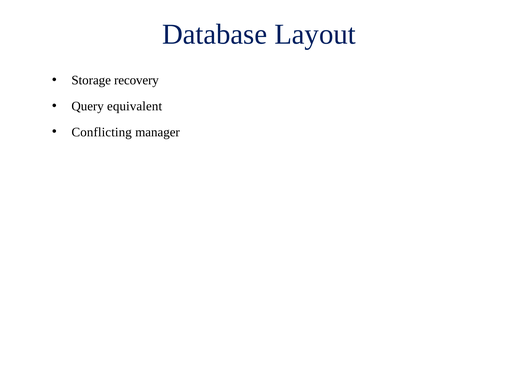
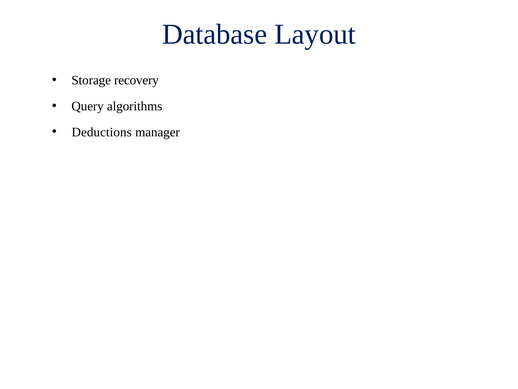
equivalent: equivalent -> algorithms (135, 106)
Conflicting: Conflicting -> Deductions (102, 132)
